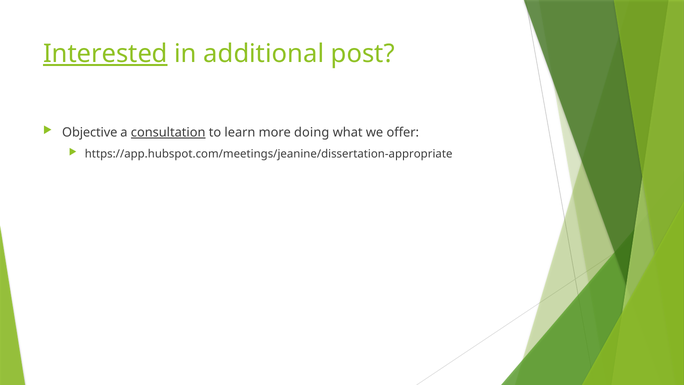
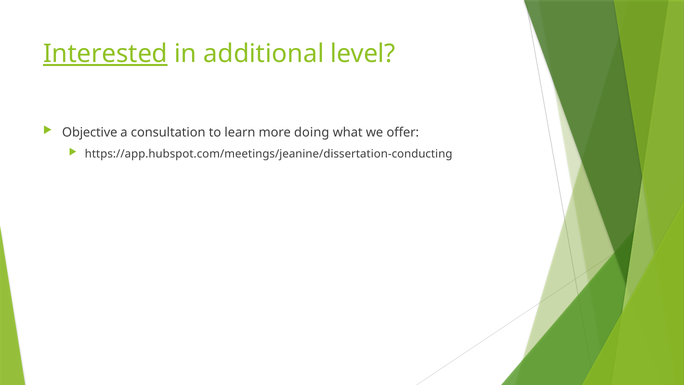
post: post -> level (363, 54)
consultation underline: present -> none (168, 132)
https://app.hubspot.com/meetings/jeanine/dissertation-appropriate: https://app.hubspot.com/meetings/jeanine/dissertation-appropriate -> https://app.hubspot.com/meetings/jeanine/dissertation-conducting (269, 154)
